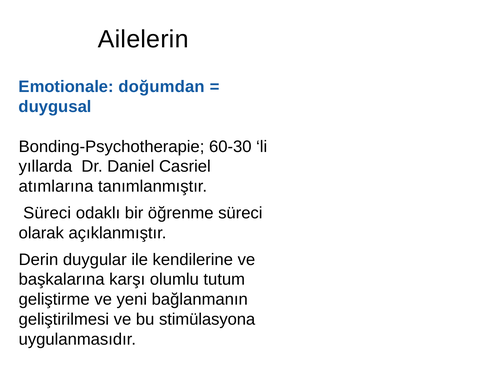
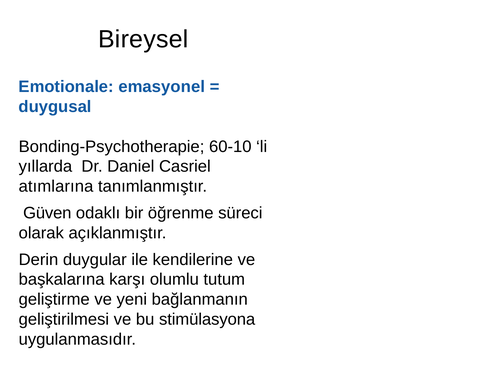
Ailelerin: Ailelerin -> Bireysel (143, 39)
doğumdan: doğumdan -> emasyonel (162, 87)
60-30: 60-30 -> 60-10 (230, 147)
Süreci: Süreci -> Güven (47, 213)
